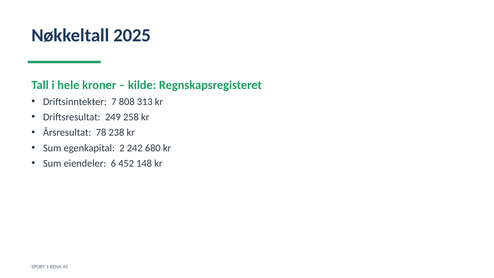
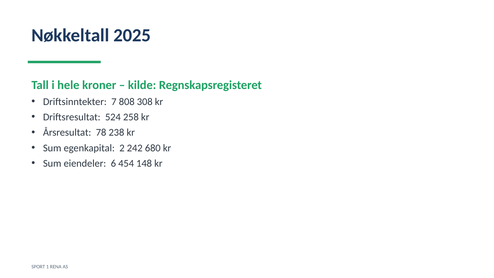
313: 313 -> 308 (145, 102)
249: 249 -> 524 (113, 117)
452: 452 -> 454 (126, 163)
